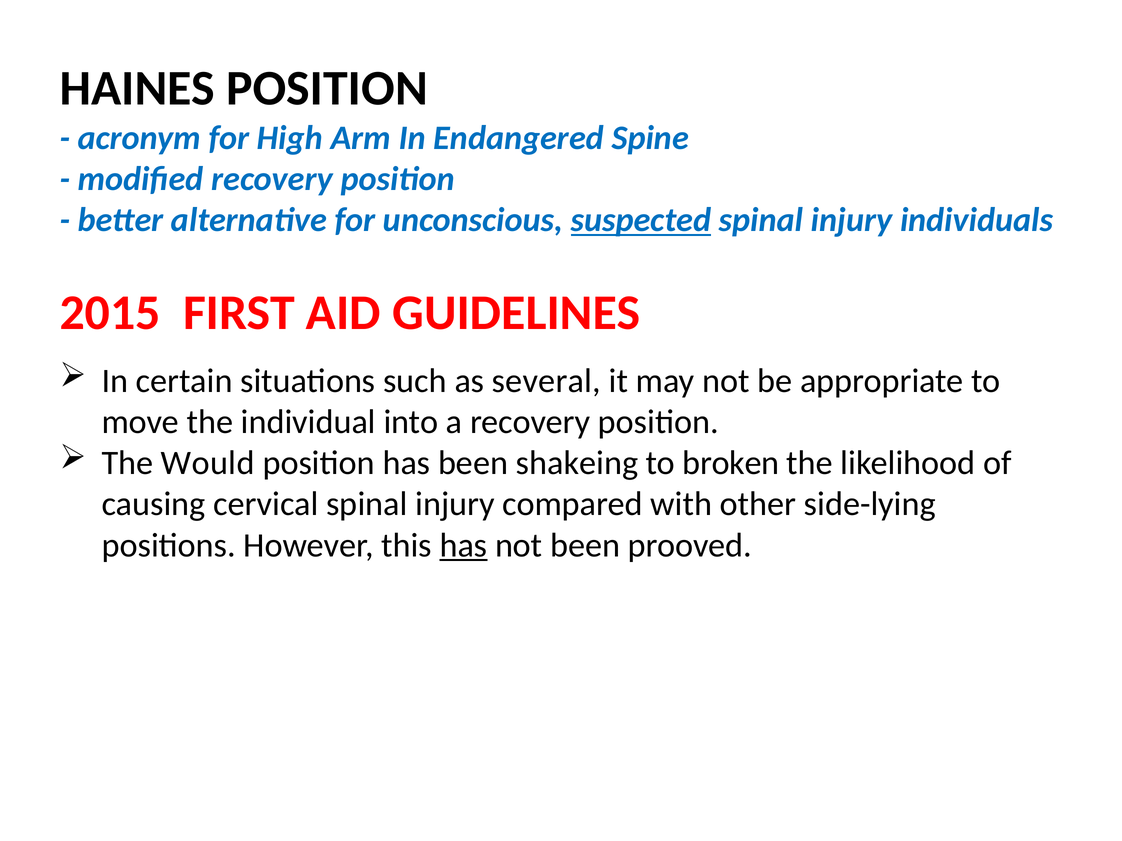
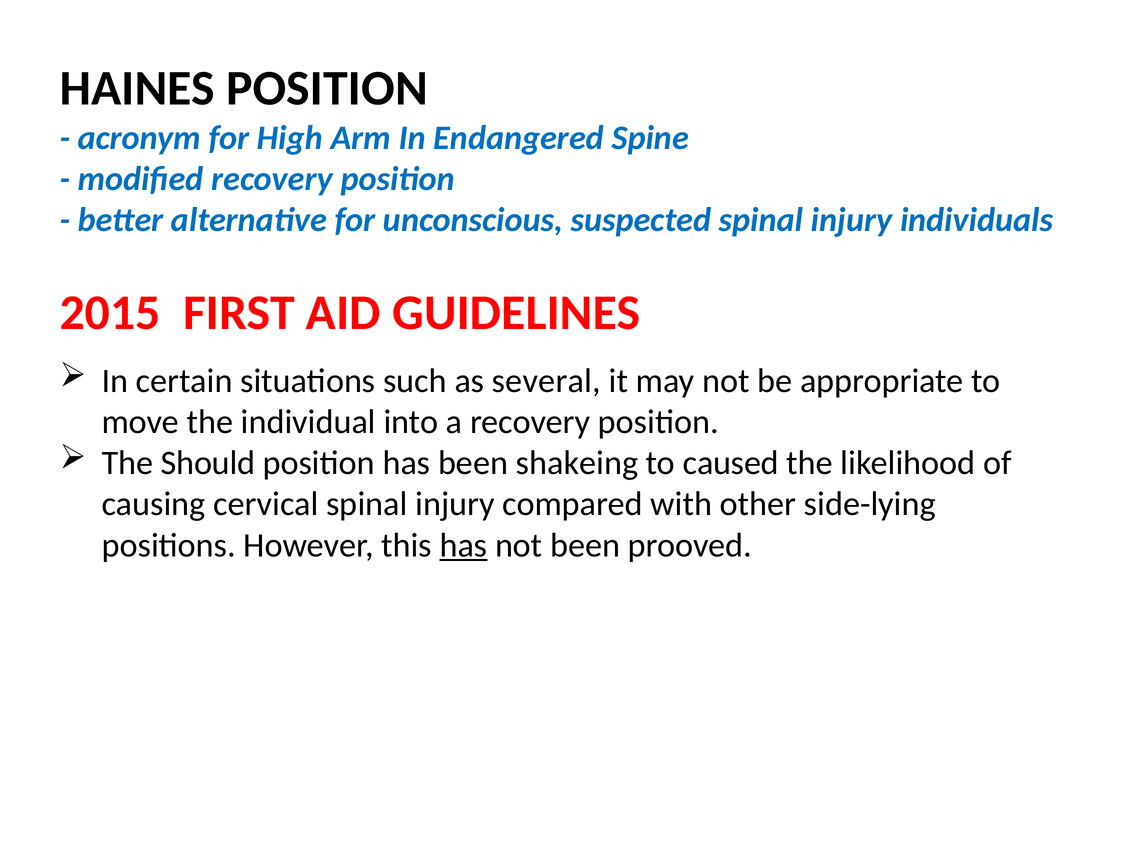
suspected underline: present -> none (641, 220)
Would: Would -> Should (208, 463)
broken: broken -> caused (731, 463)
